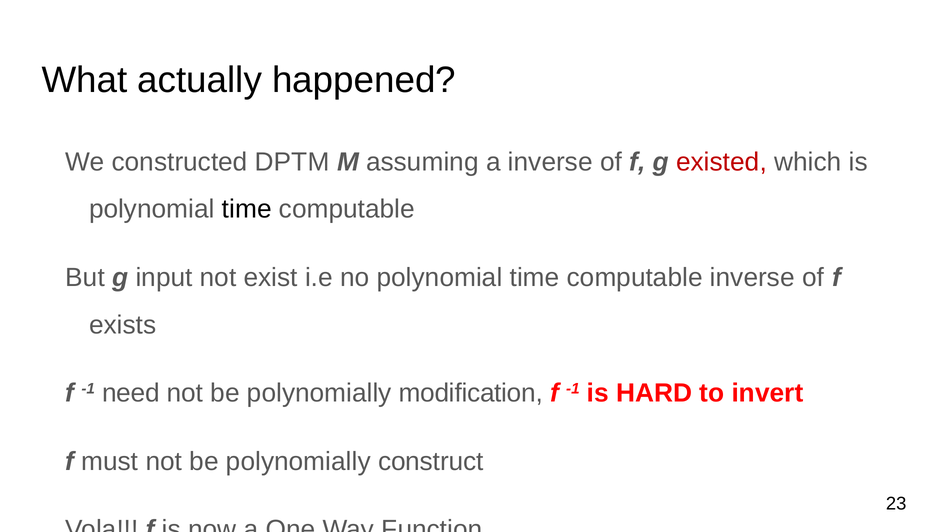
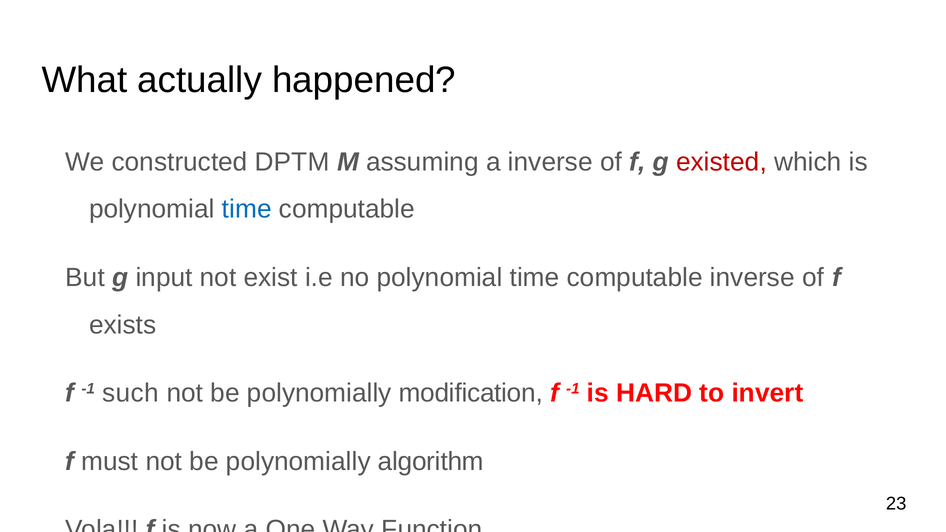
time colour: black -> blue (247, 209)
need: need -> such (131, 393)
construct: construct -> algorithm (431, 462)
